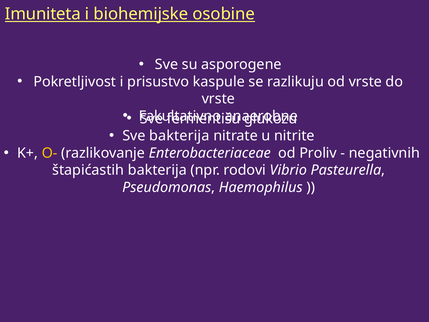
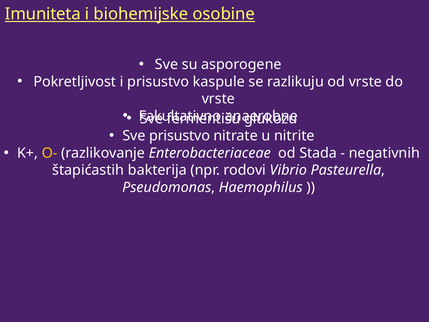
Sve bakterija: bakterija -> prisustvo (180, 136)
Proliv: Proliv -> Stada (318, 153)
